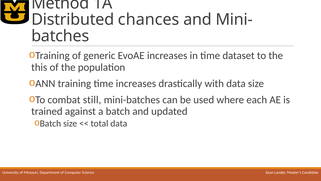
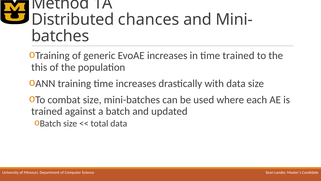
time dataset: dataset -> trained (238, 56)
combat still: still -> size (92, 100)
